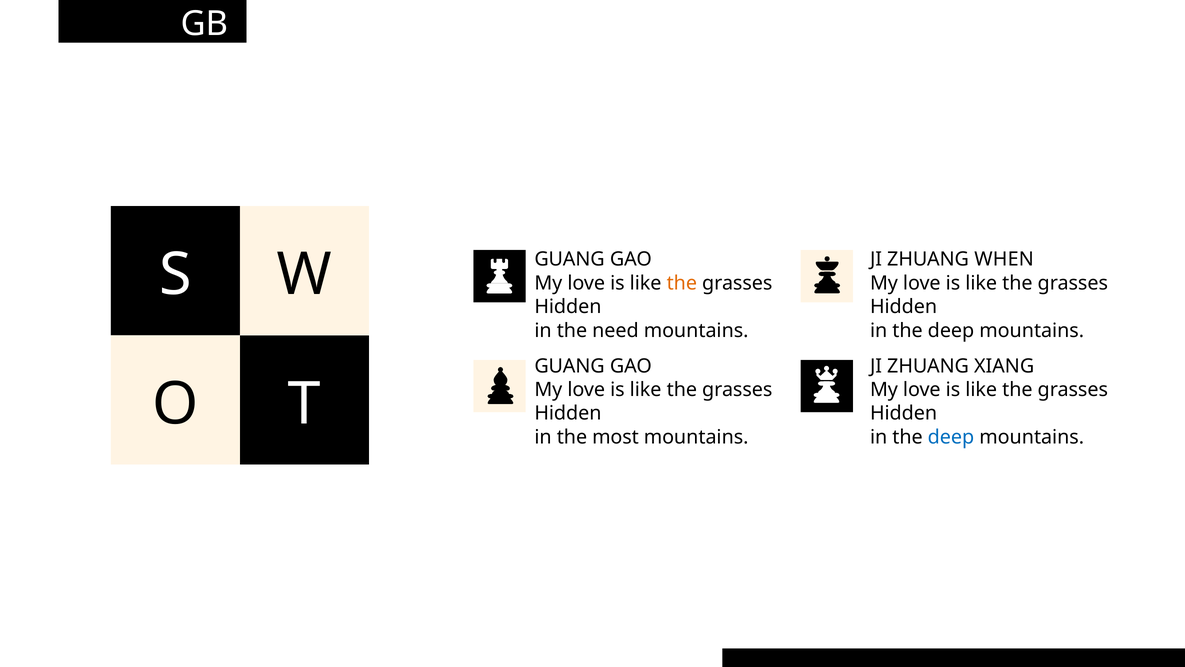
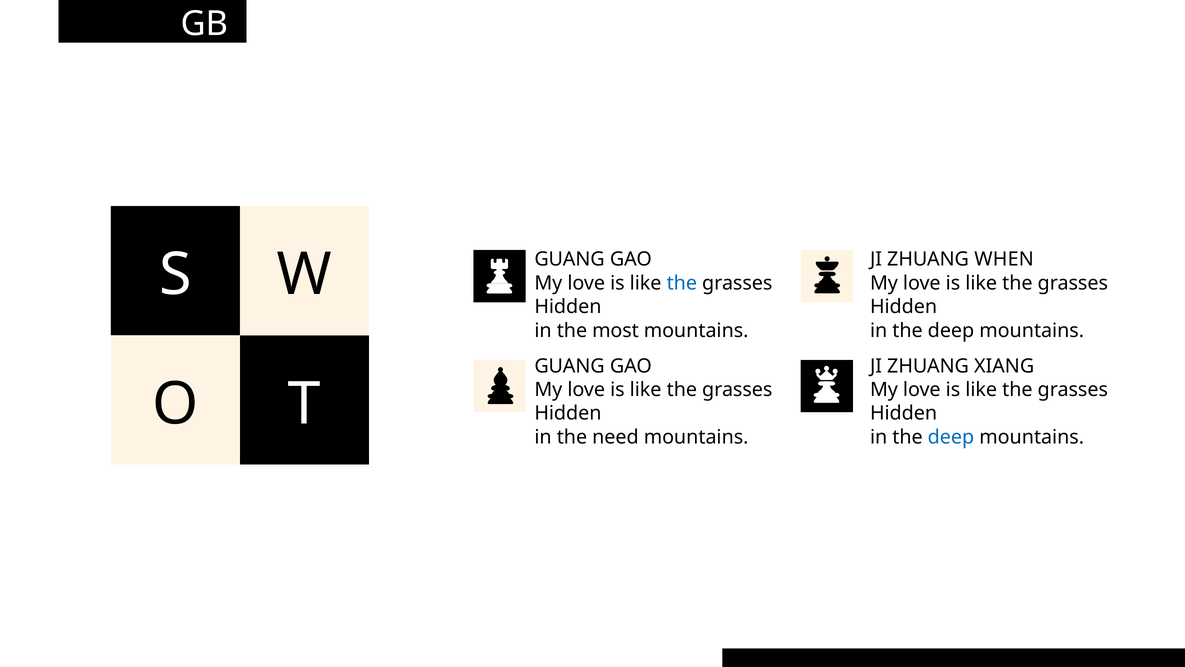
the colour: orange -> blue (682, 283)
need: need -> most (615, 330)
most: most -> need (615, 437)
